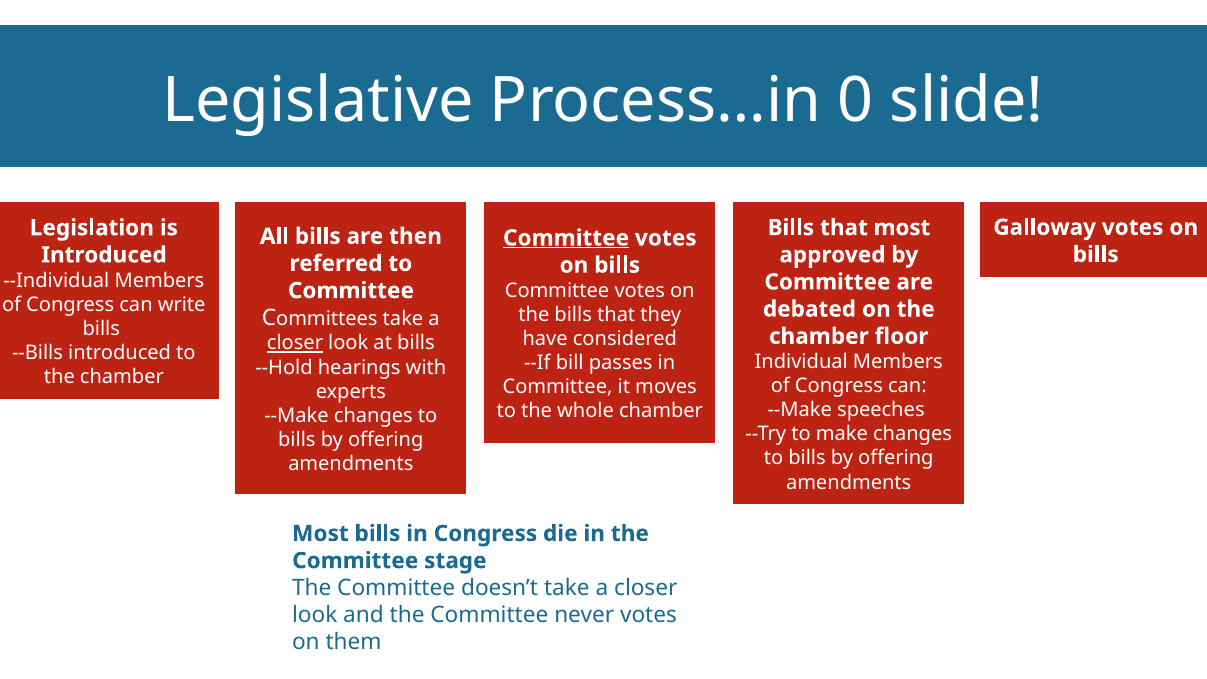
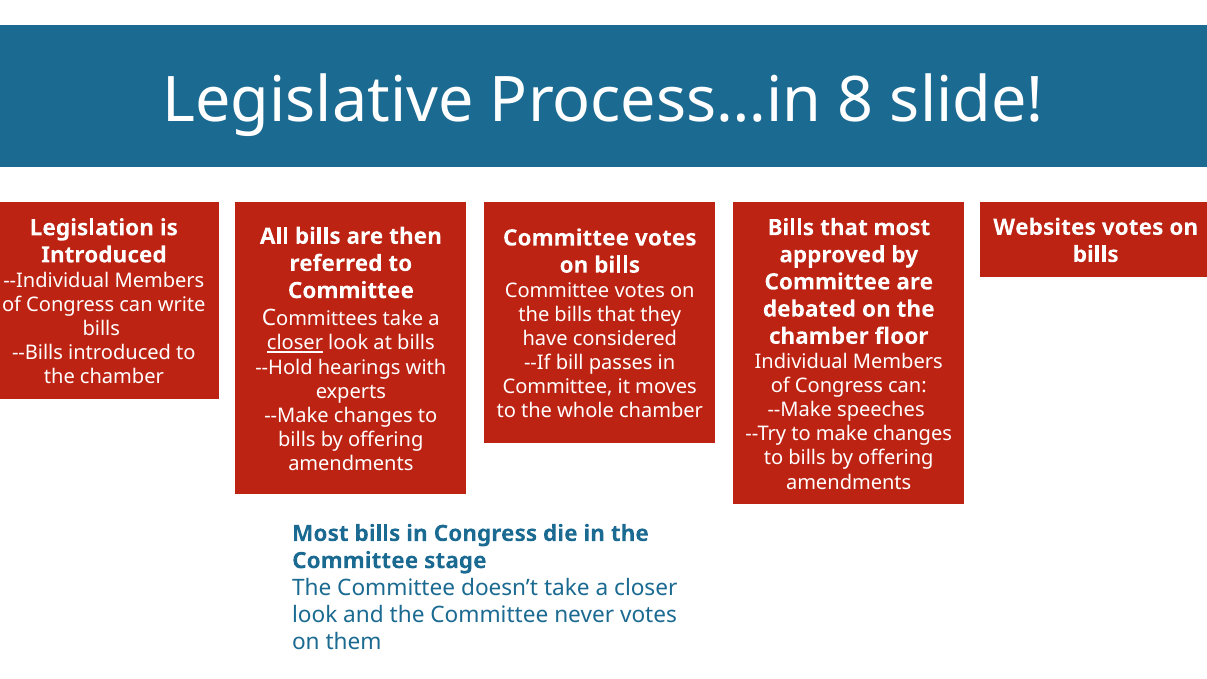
0: 0 -> 8 (856, 100)
Galloway: Galloway -> Websites (1045, 227)
Committee underline: present -> none (566, 238)
